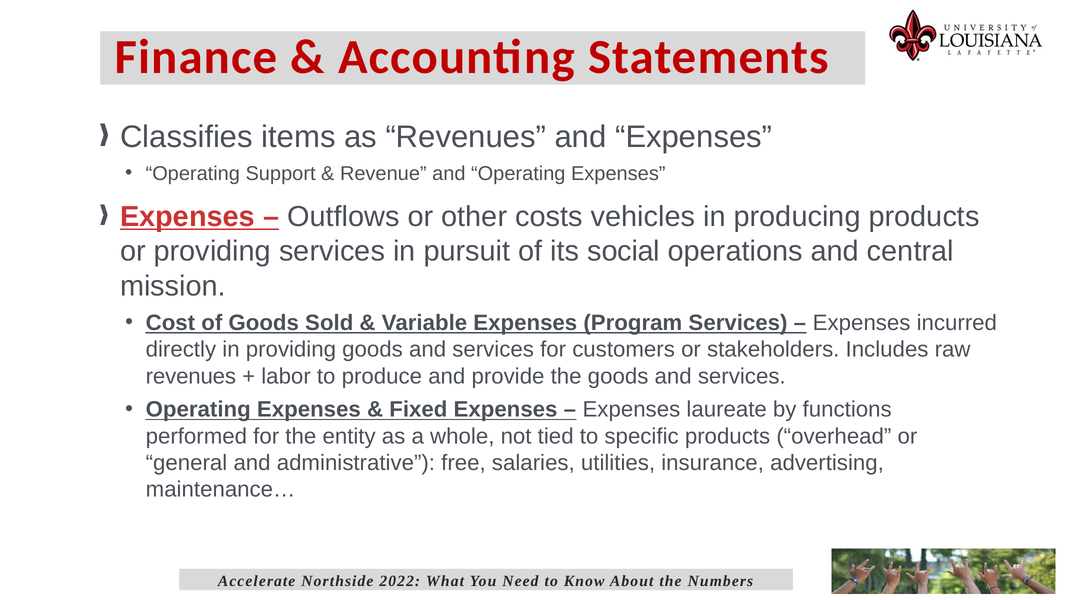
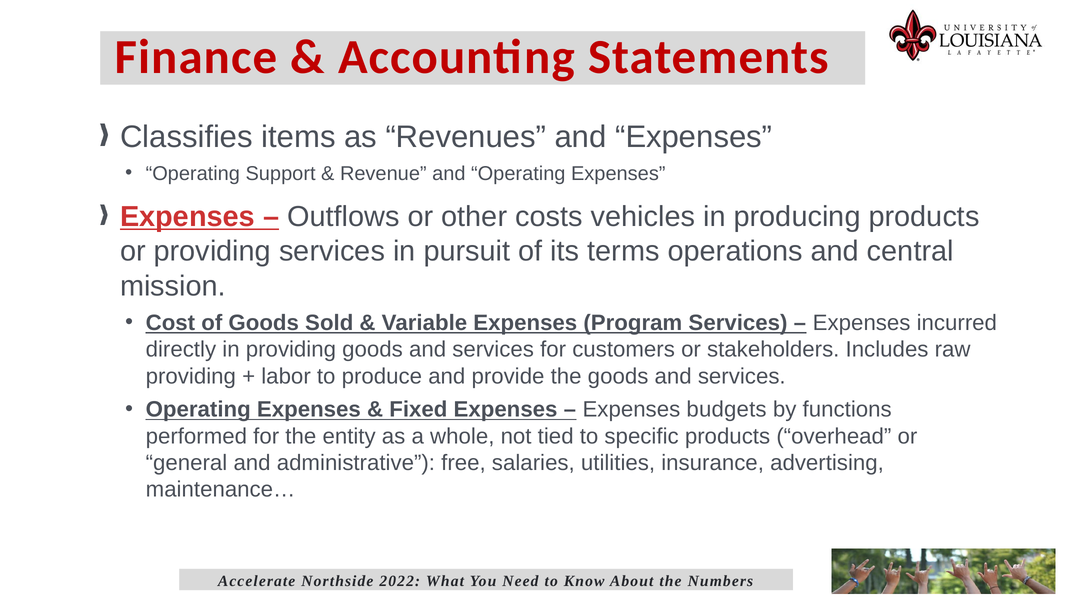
social: social -> terms (623, 251)
revenues: revenues -> providing (191, 376)
laureate: laureate -> budgets (727, 410)
